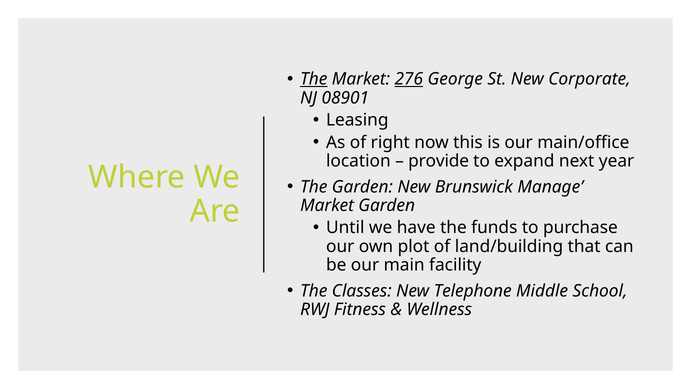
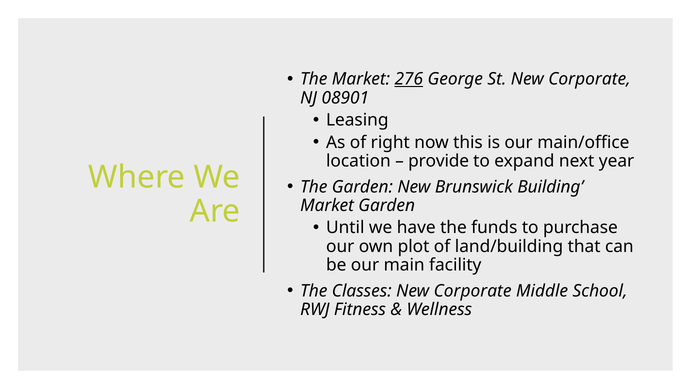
The underline: present -> none (314, 79)
Manage: Manage -> Building (550, 187)
Classes New Telephone: Telephone -> Corporate (473, 291)
